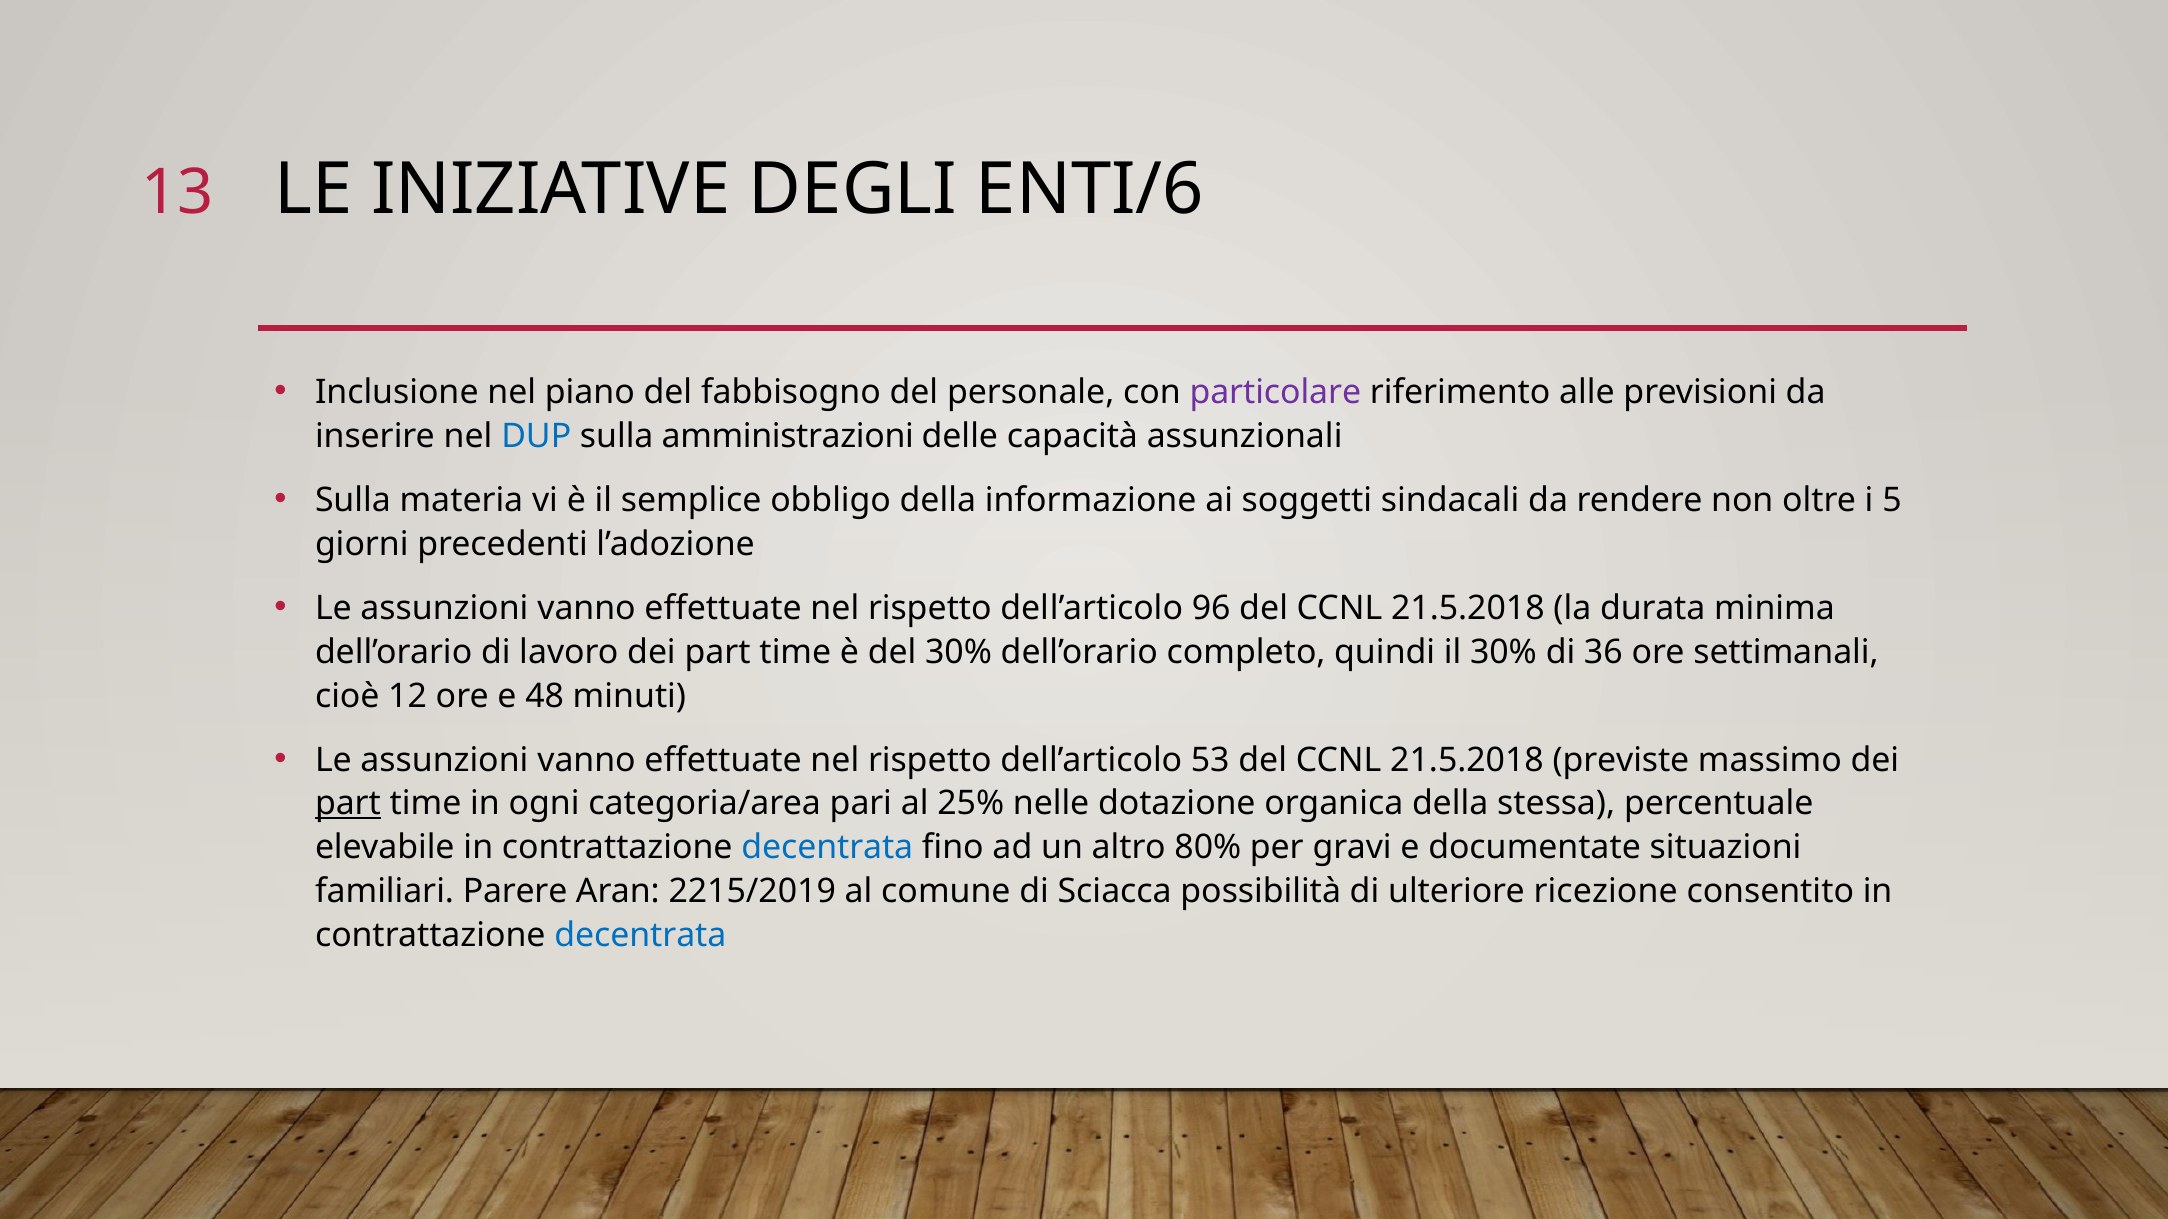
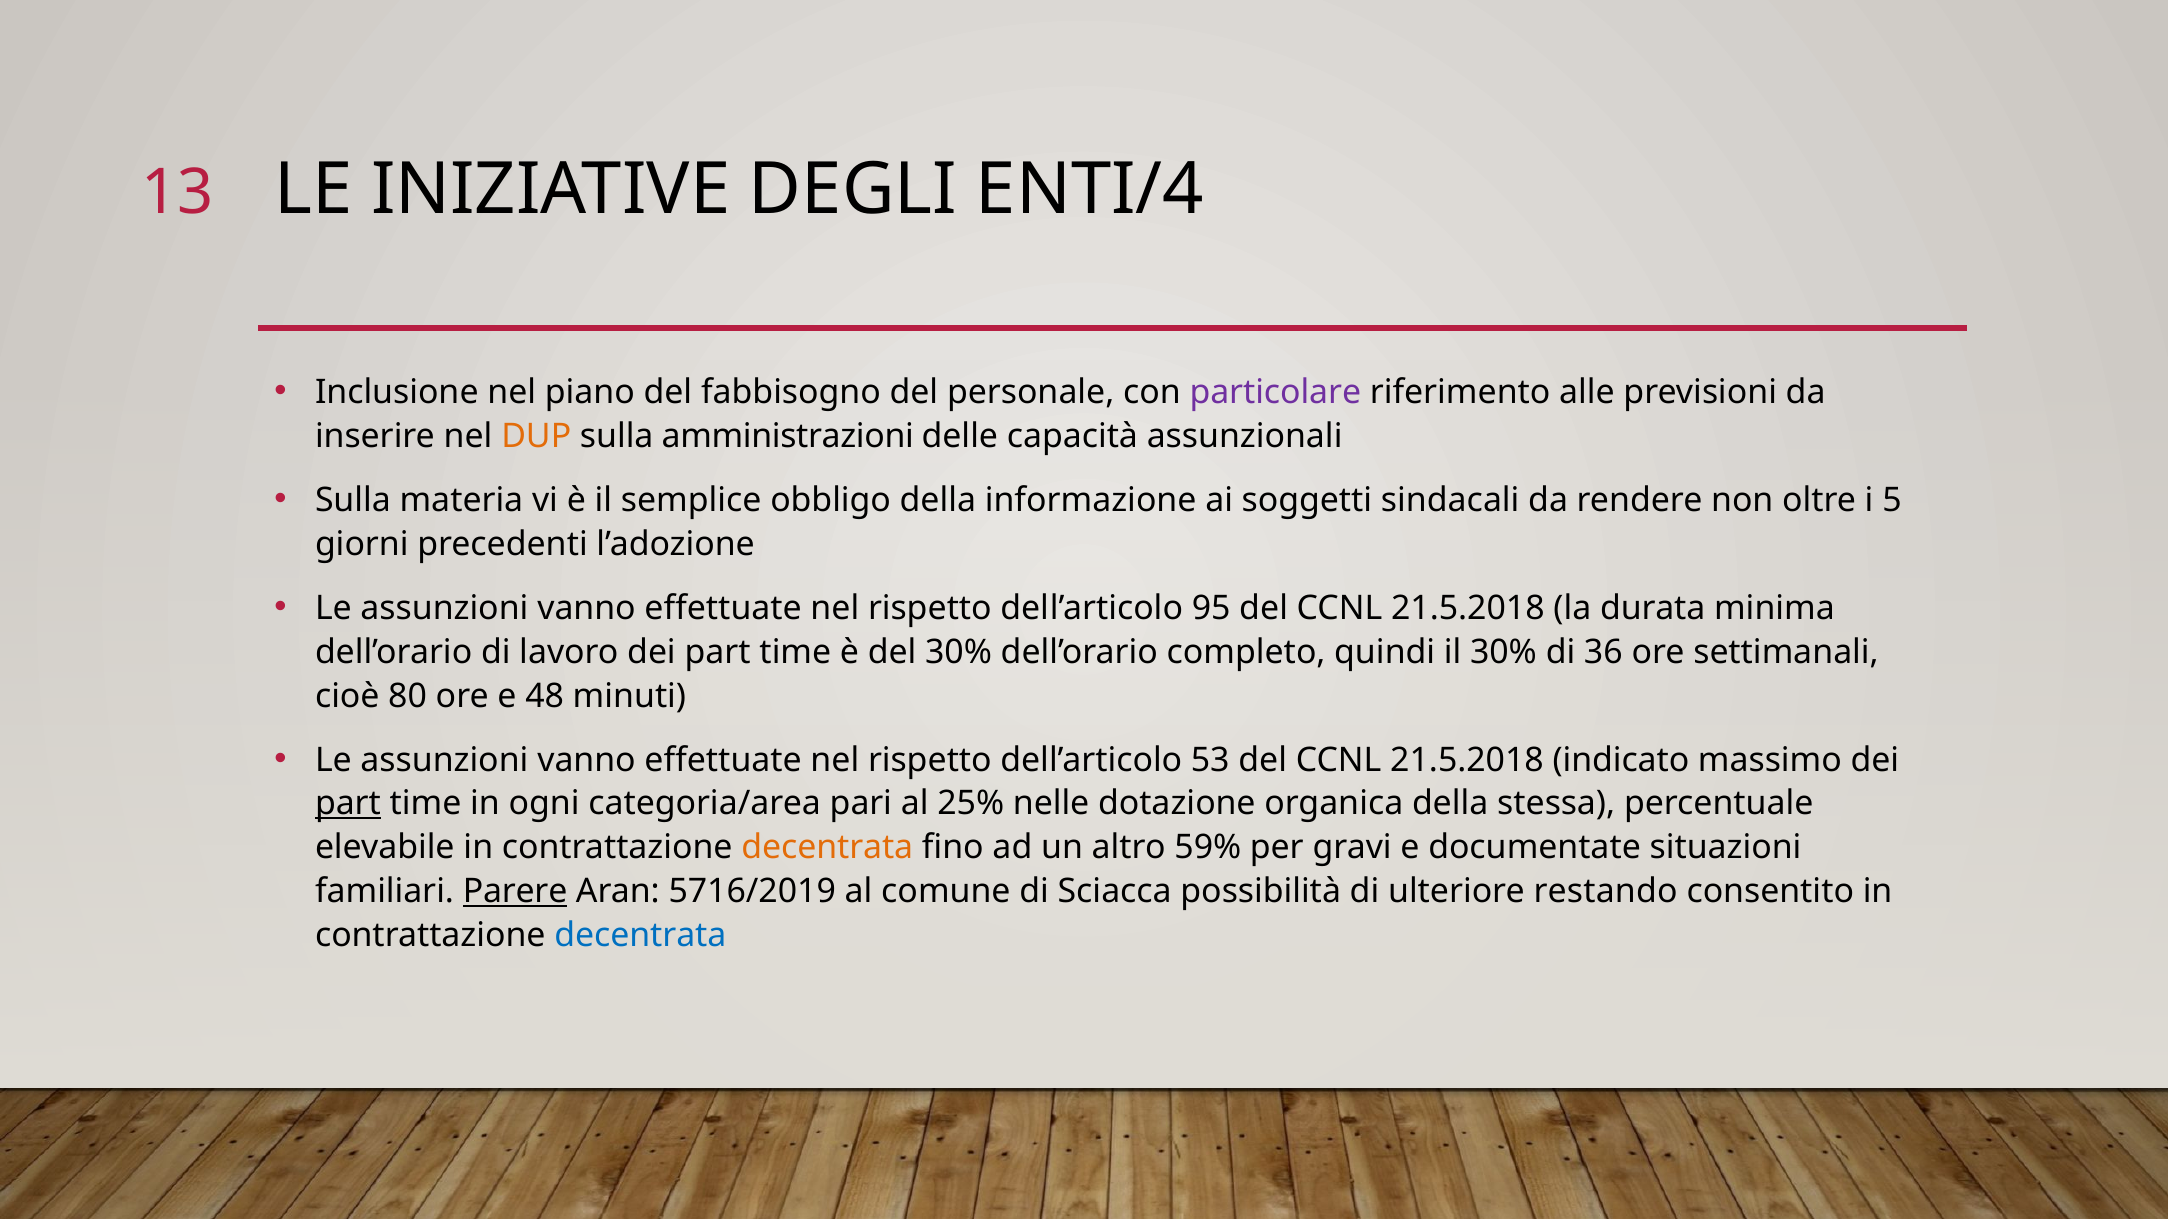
ENTI/6: ENTI/6 -> ENTI/4 (1090, 190)
DUP colour: blue -> orange (536, 436)
96: 96 -> 95 (1211, 608)
12: 12 -> 80 (408, 696)
previste: previste -> indicato (1621, 760)
decentrata colour: blue -> orange (827, 848)
80%: 80% -> 59% (1208, 848)
Parere underline: none -> present (515, 892)
2215/2019: 2215/2019 -> 5716/2019 (752, 892)
ricezione: ricezione -> restando (1606, 892)
